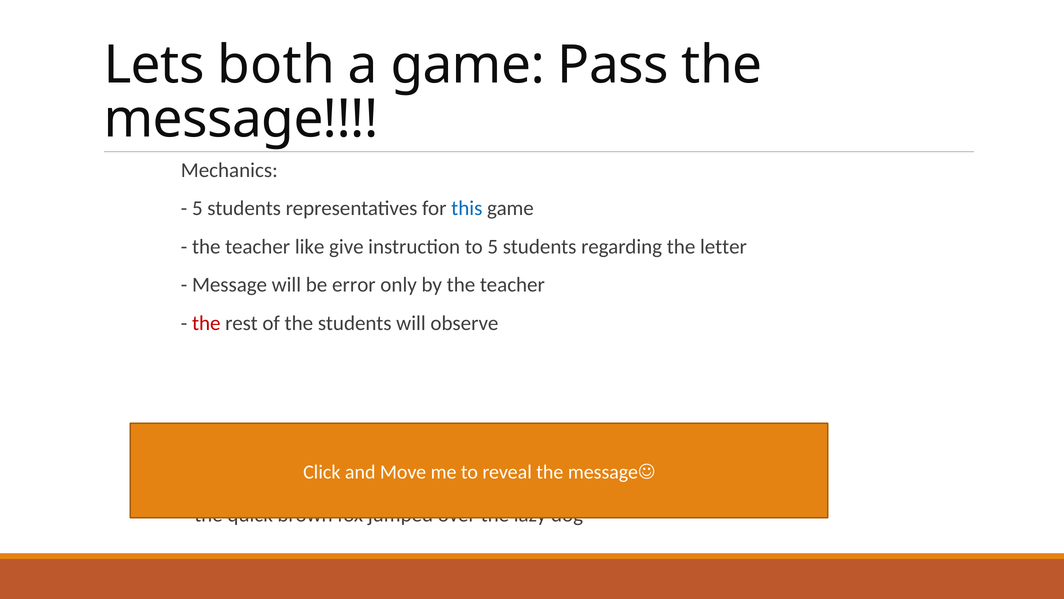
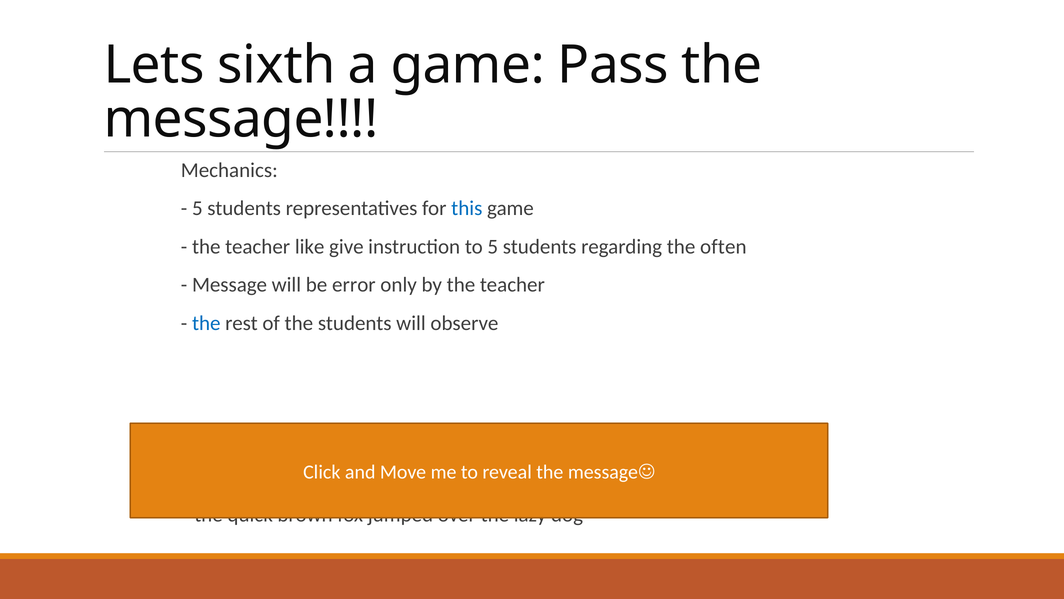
both: both -> sixth (276, 65)
letter: letter -> often (723, 247)
the colour: red -> blue (206, 323)
